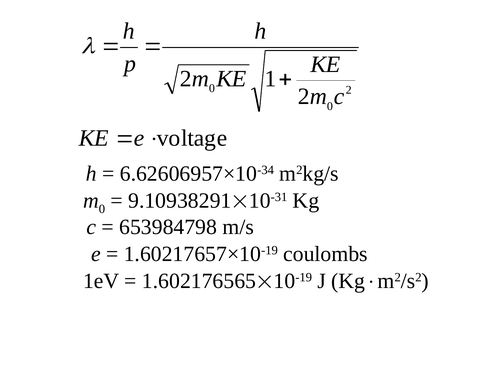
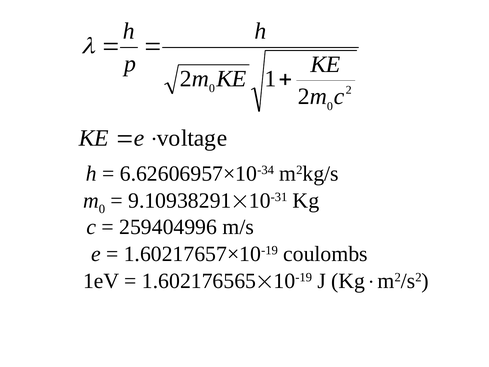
653984798: 653984798 -> 259404996 (168, 227)
